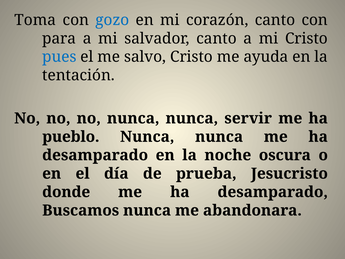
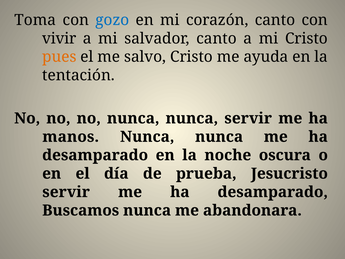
para: para -> vivir (59, 38)
pues colour: blue -> orange (59, 57)
pueblo: pueblo -> manos (71, 137)
donde: donde -> servir (66, 192)
